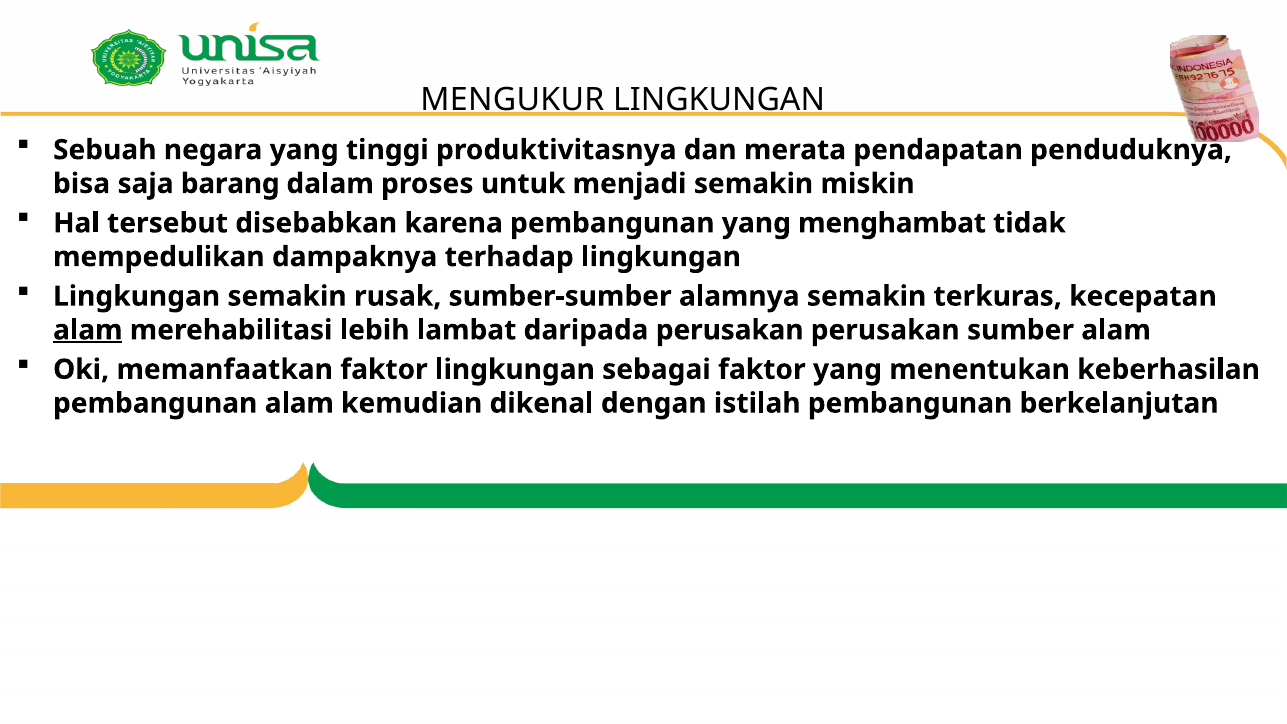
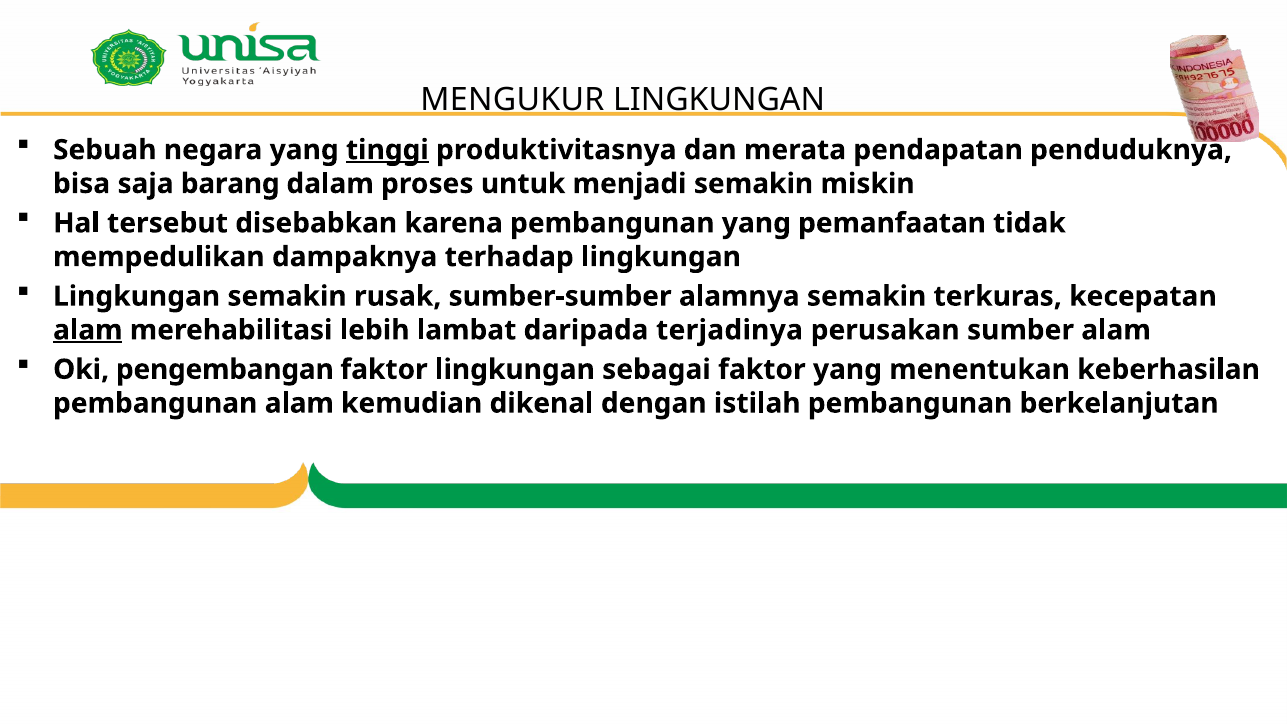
tinggi underline: none -> present (387, 150)
menghambat: menghambat -> pemanfaatan (892, 223)
daripada perusakan: perusakan -> terjadinya (730, 330)
memanfaatkan: memanfaatkan -> pengembangan (225, 370)
